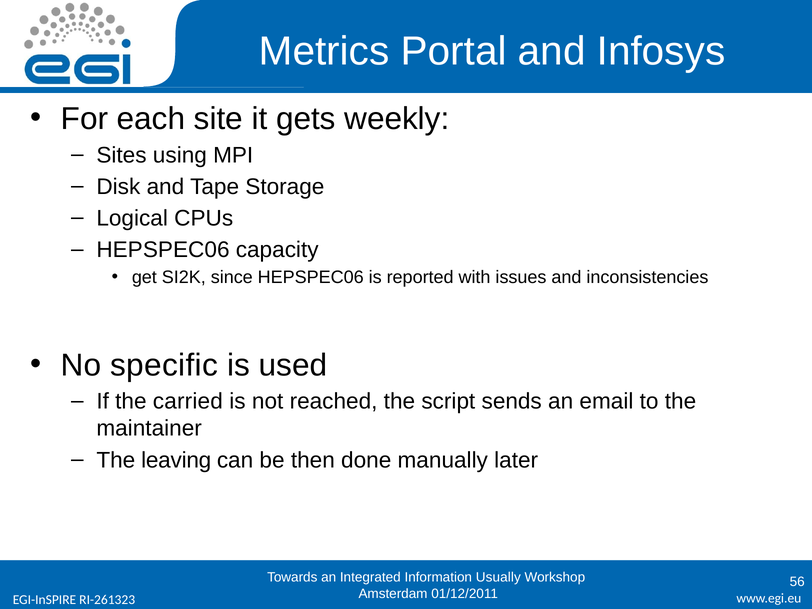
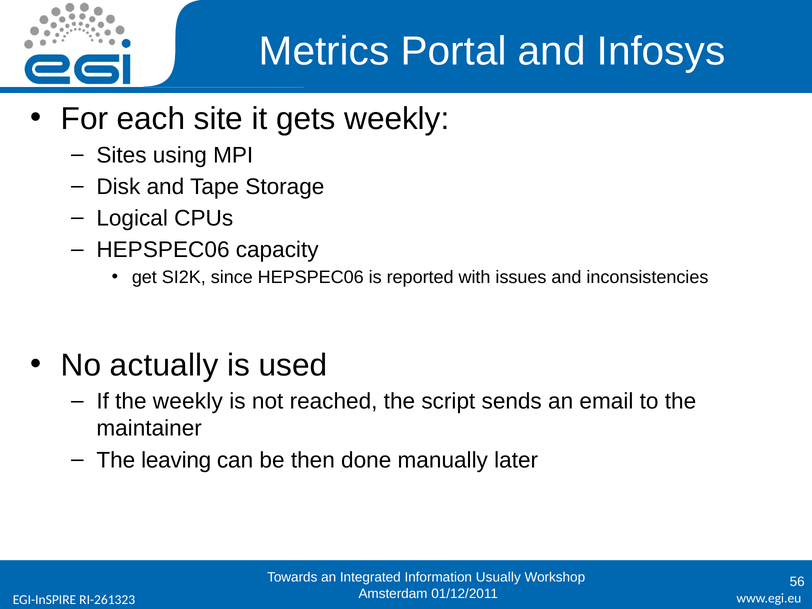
specific: specific -> actually (164, 365)
the carried: carried -> weekly (188, 401)
